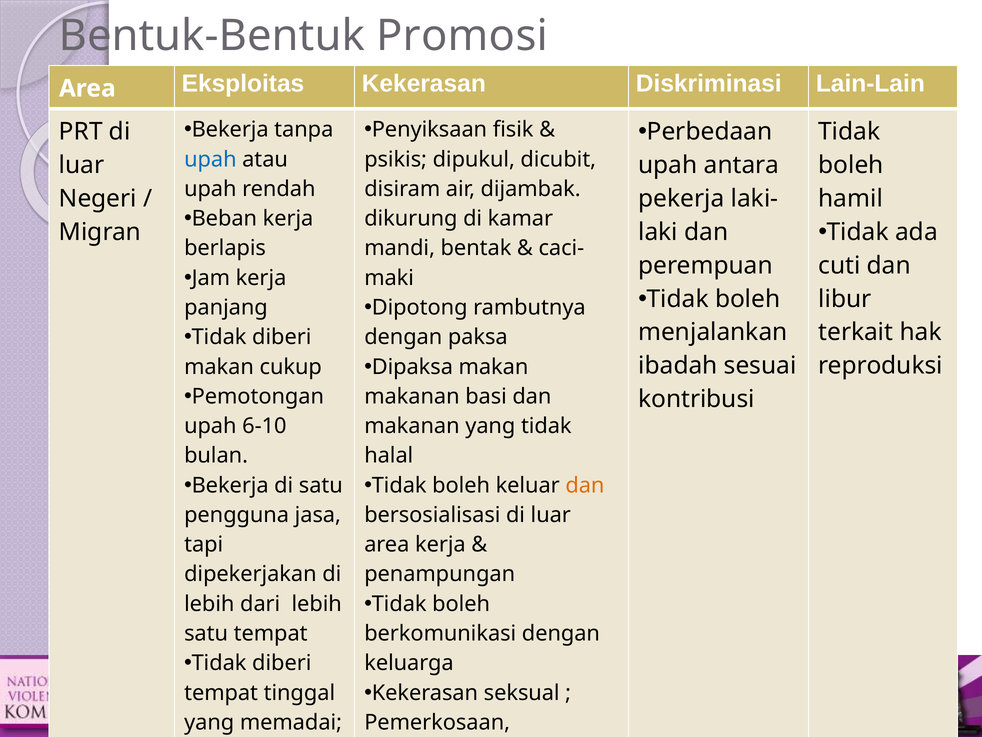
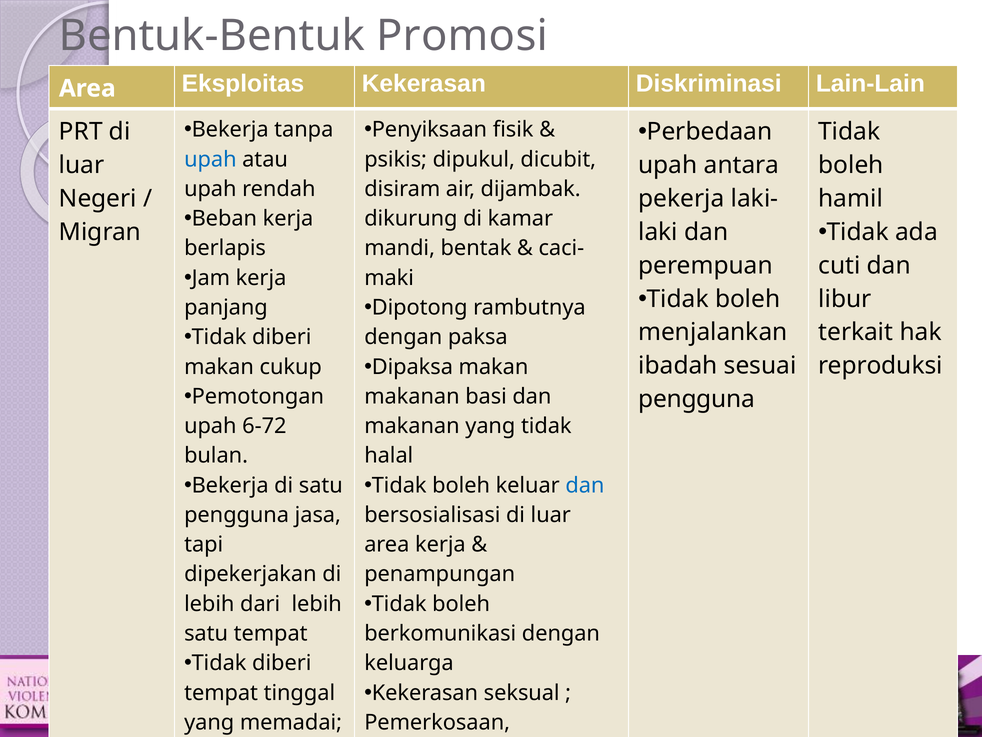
kontribusi: kontribusi -> pengguna (697, 399)
6-10: 6-10 -> 6-72 (264, 426)
dan colour: orange -> blue (585, 485)
